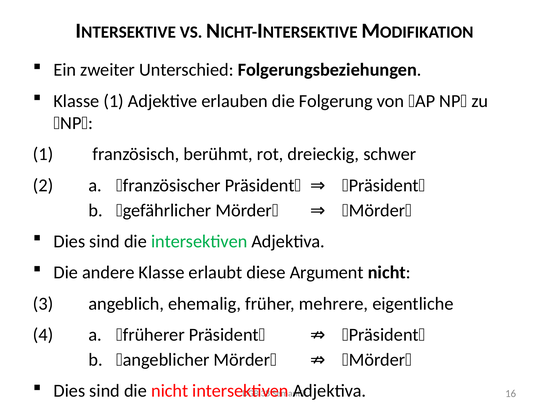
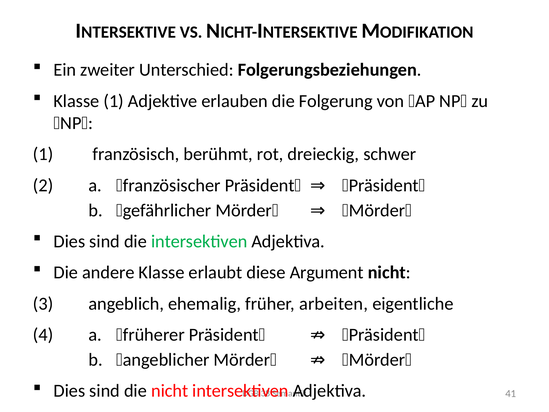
mehrere: mehrere -> arbeiten (334, 303)
16: 16 -> 41 (511, 393)
